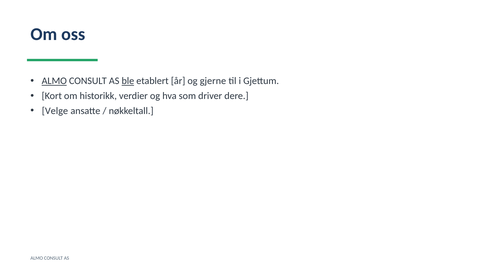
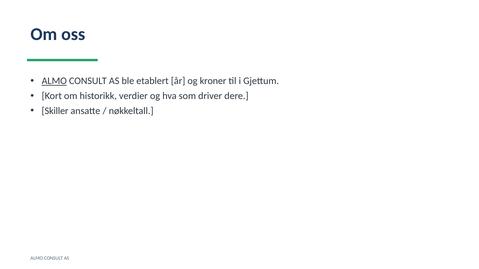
ble underline: present -> none (128, 81)
gjerne: gjerne -> kroner (213, 81)
Velge: Velge -> Skiller (55, 111)
